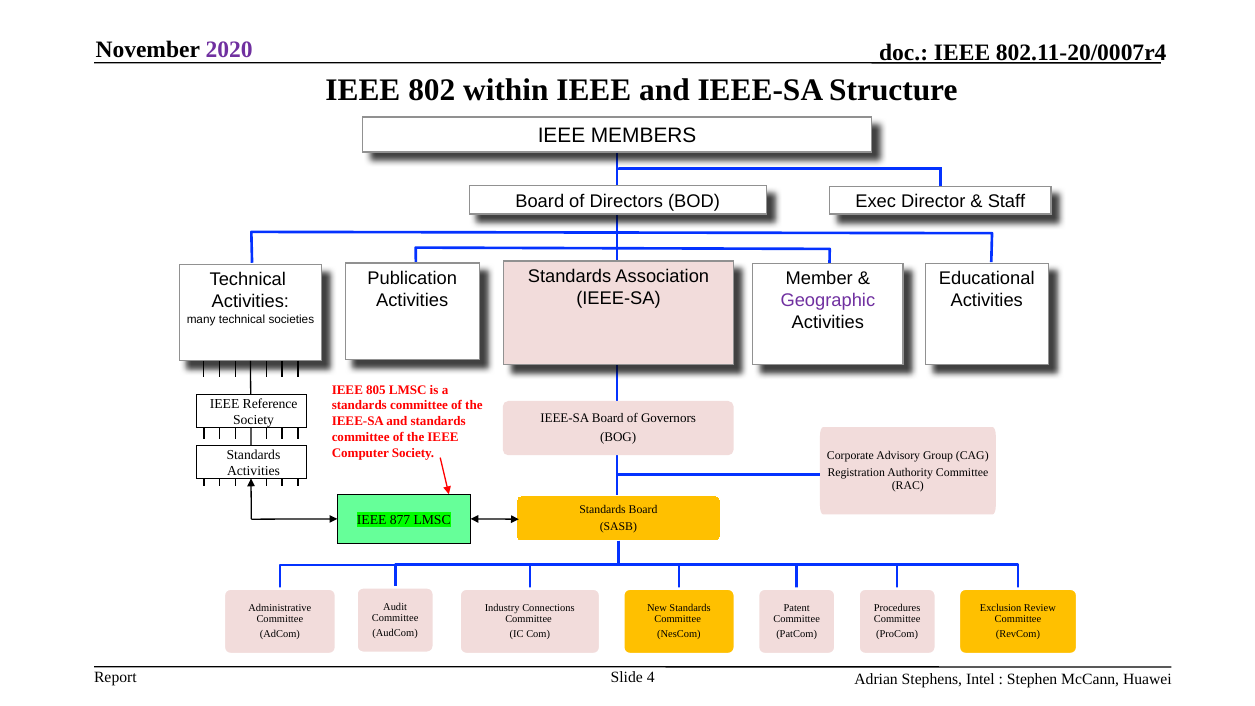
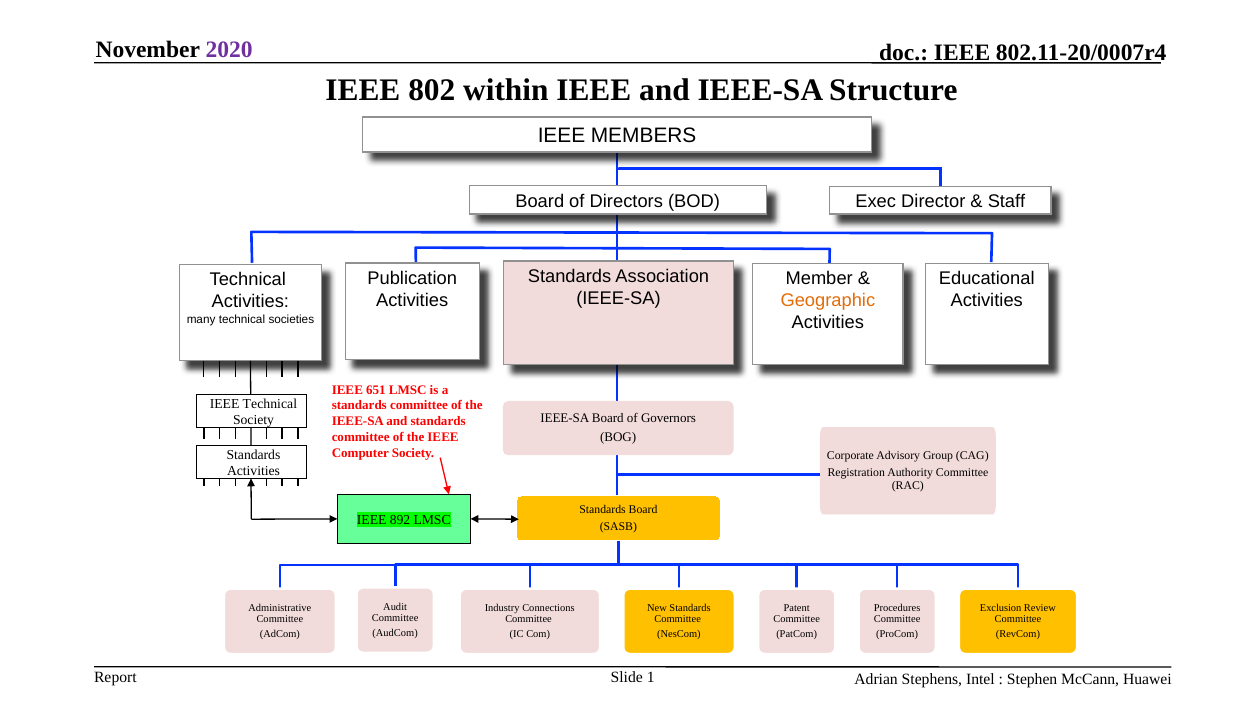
Geographic colour: purple -> orange (828, 300)
805: 805 -> 651 (376, 390)
IEEE Reference: Reference -> Technical (270, 404)
877: 877 -> 892 (400, 520)
4: 4 -> 1 (651, 677)
